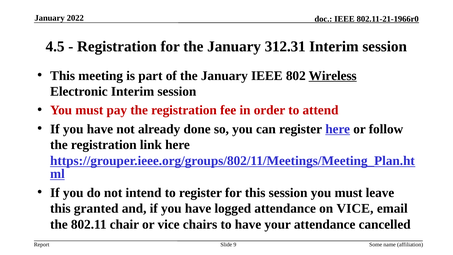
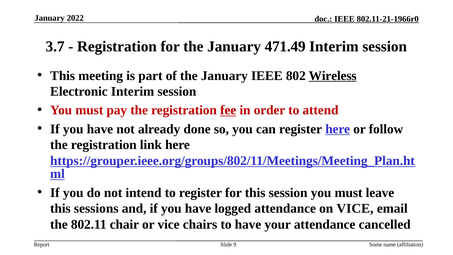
4.5: 4.5 -> 3.7 (55, 46)
312.31: 312.31 -> 471.49 (285, 46)
fee underline: none -> present (228, 110)
granted: granted -> sessions (96, 208)
